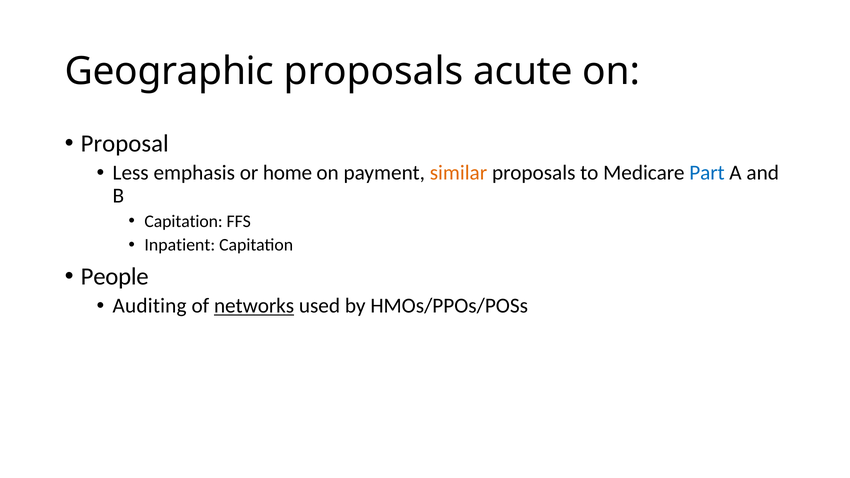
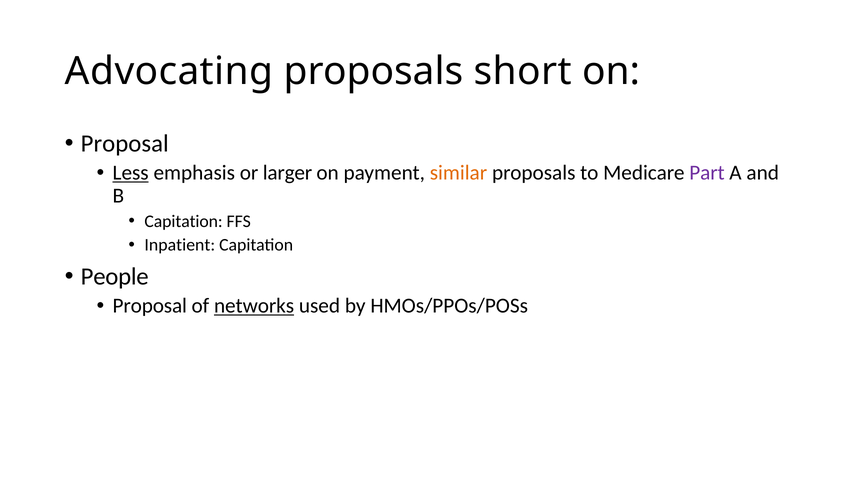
Geographic: Geographic -> Advocating (169, 71)
acute: acute -> short (523, 71)
Less underline: none -> present (131, 173)
home: home -> larger (288, 173)
Part colour: blue -> purple (707, 173)
Auditing: Auditing -> Proposal (150, 306)
